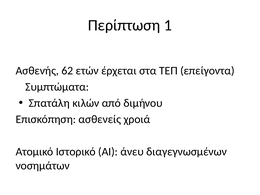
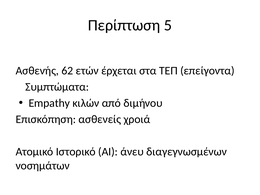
1: 1 -> 5 (168, 25)
Σπατάλη: Σπατάλη -> Empathy (49, 103)
